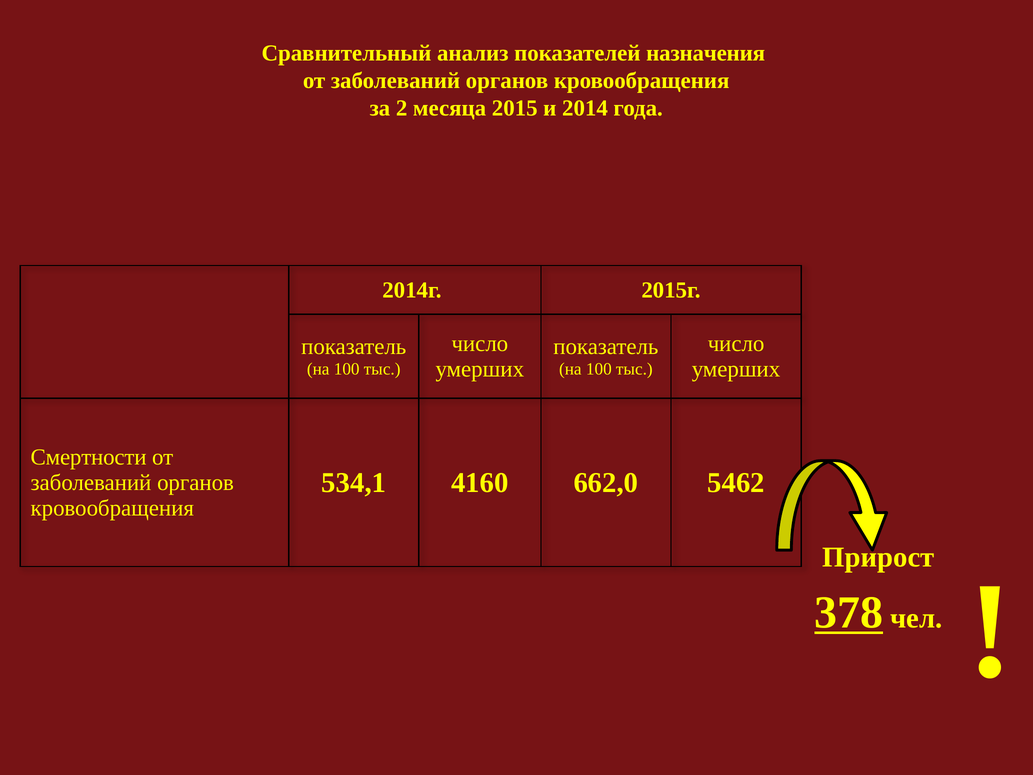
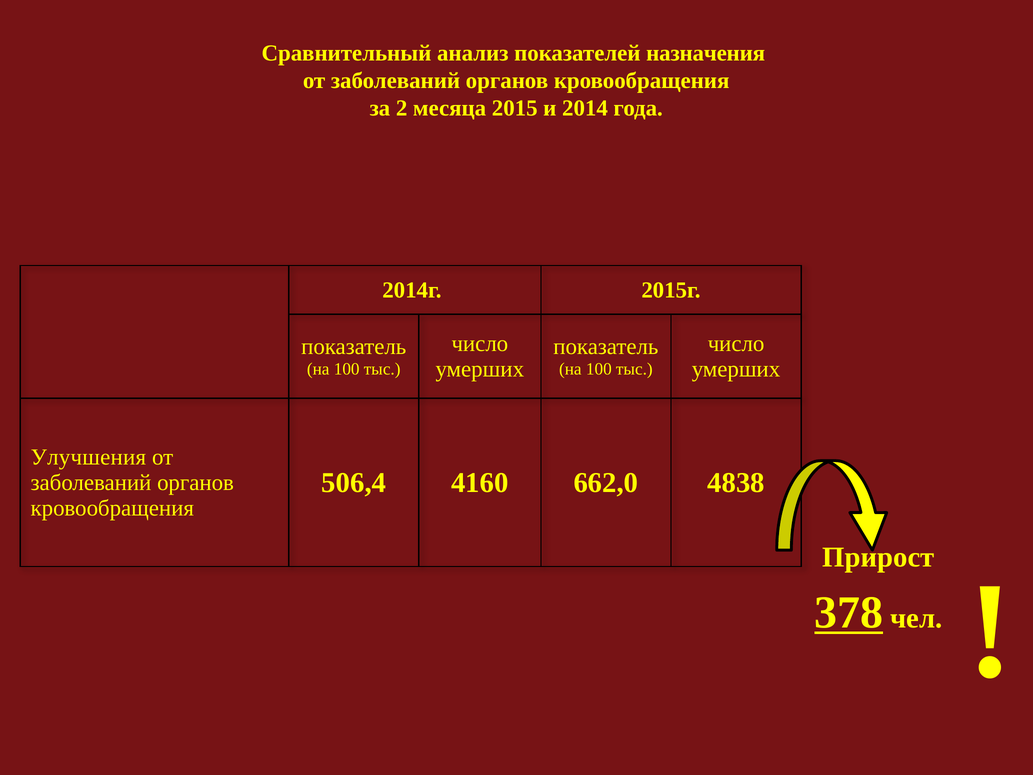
Смертности: Смертности -> Улучшения (88, 457)
534,1: 534,1 -> 506,4 (354, 483)
5462: 5462 -> 4838 (736, 483)
